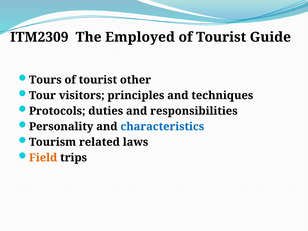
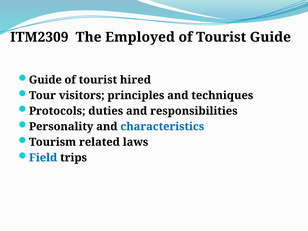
Tours: Tours -> Guide (45, 80)
other: other -> hired (135, 80)
Field colour: orange -> blue (43, 158)
